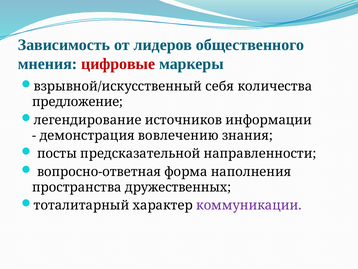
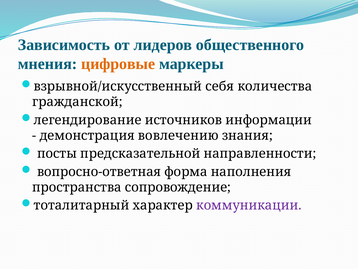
цифровые colour: red -> orange (118, 64)
предложение: предложение -> гражданской (77, 102)
дружественных: дружественных -> сопровождение (178, 187)
